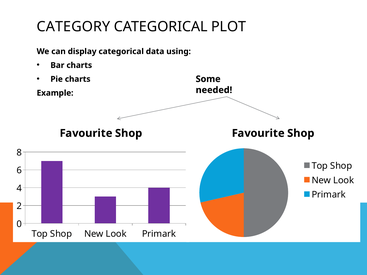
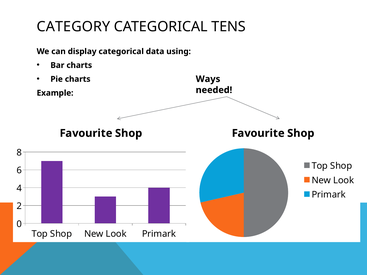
PLOT: PLOT -> TENS (229, 27)
Some: Some -> Ways (208, 79)
